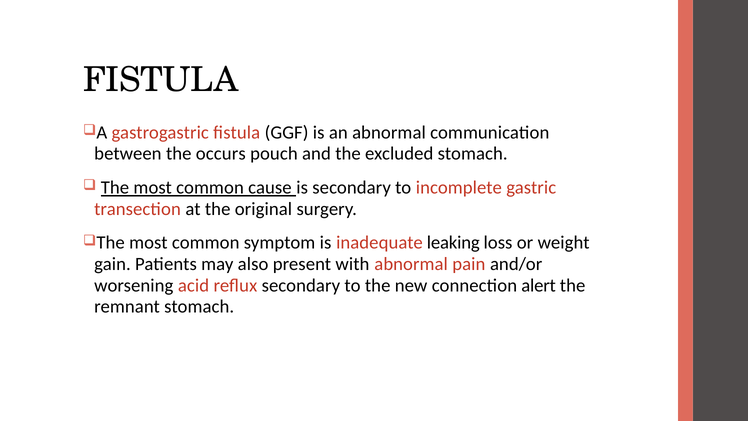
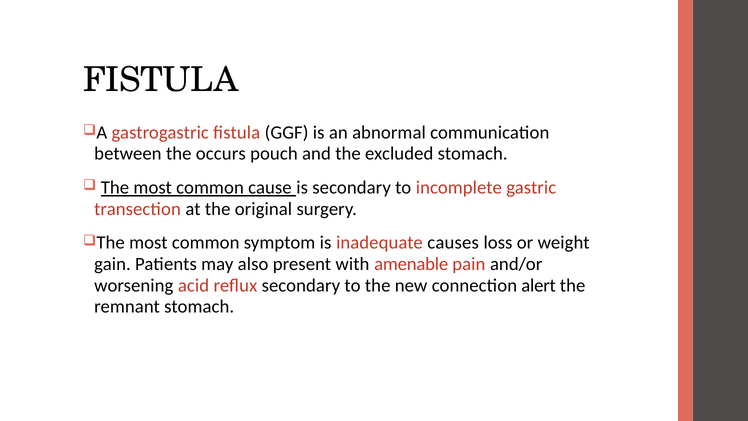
leaking: leaking -> causes (453, 243)
with abnormal: abnormal -> amenable (411, 264)
